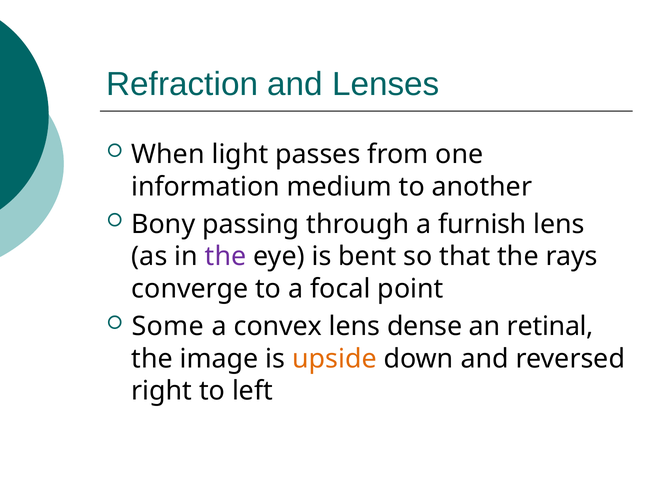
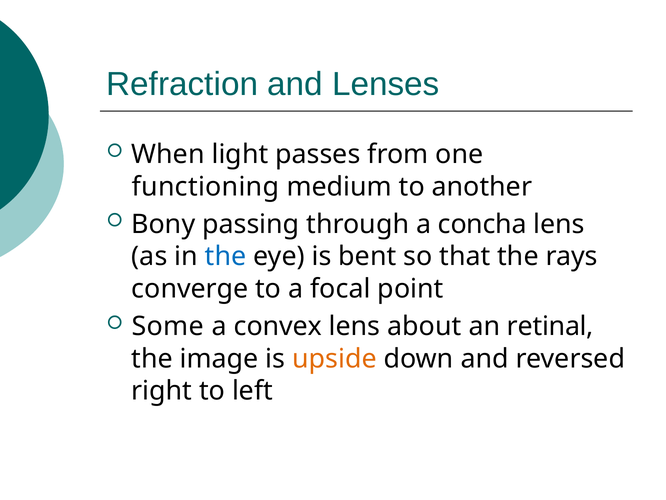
information: information -> functioning (205, 187)
furnish: furnish -> concha (482, 224)
the colour: purple -> blue (226, 256)
dense: dense -> about (424, 326)
